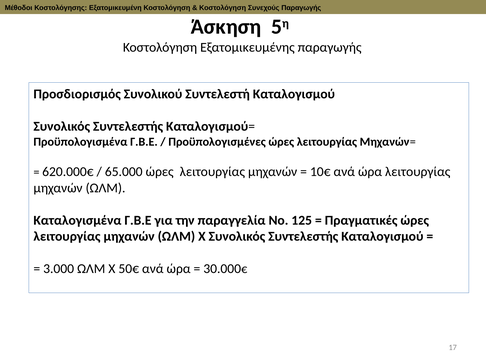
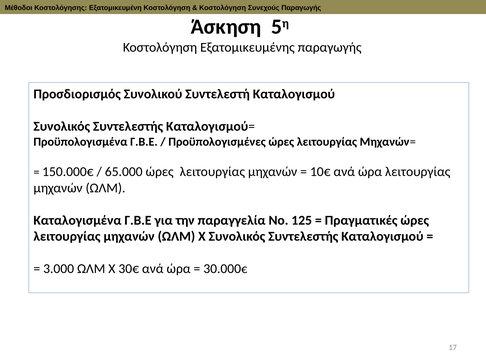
620.000€: 620.000€ -> 150.000€ (68, 172)
50€: 50€ -> 30€ (129, 269)
